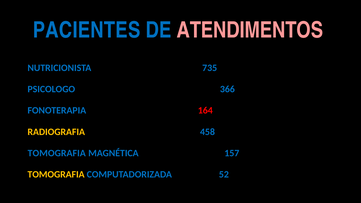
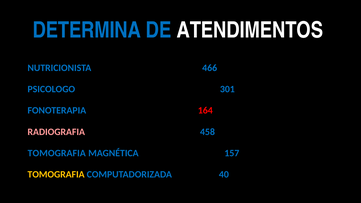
PACIENTES: PACIENTES -> DETERMINA (87, 30)
ATENDIMENTOS colour: pink -> white (250, 30)
735: 735 -> 466 (210, 68)
366: 366 -> 301 (227, 89)
RADIOGRAFIA colour: yellow -> pink (56, 132)
52: 52 -> 40 (224, 175)
